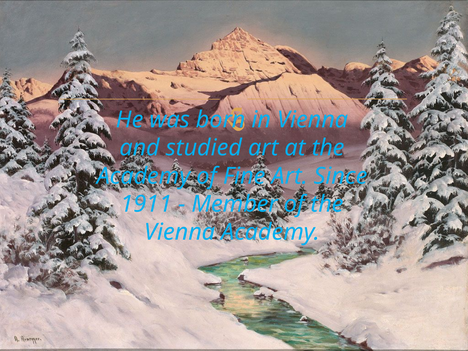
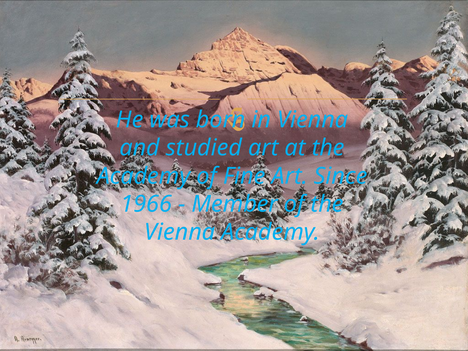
1911: 1911 -> 1966 (146, 204)
